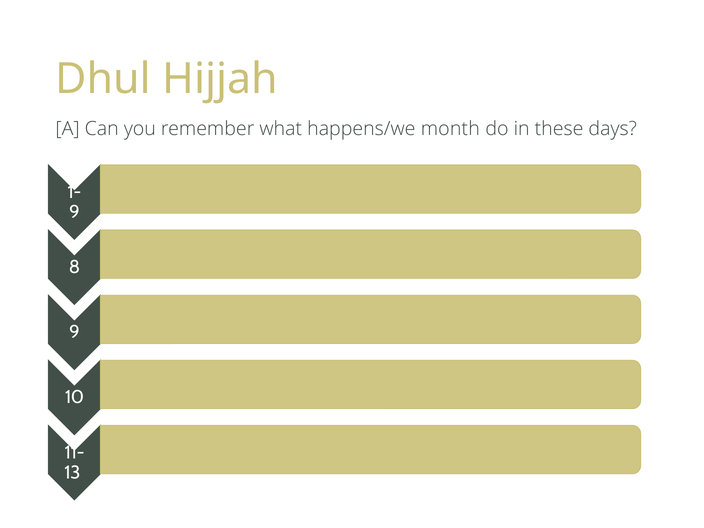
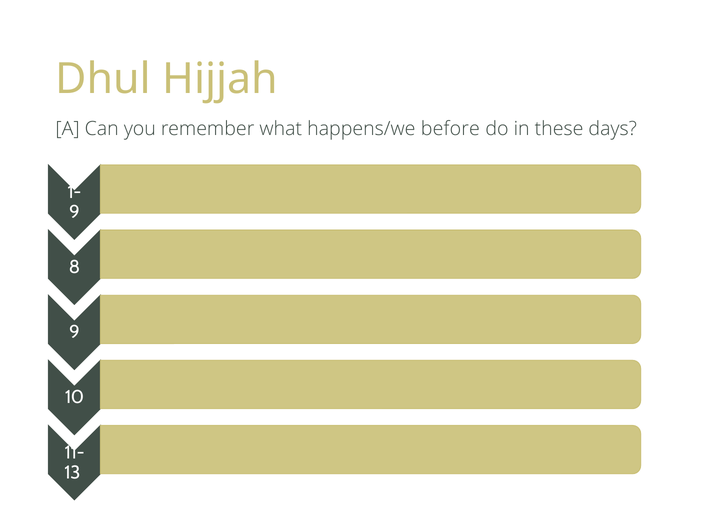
month: month -> before (450, 129)
